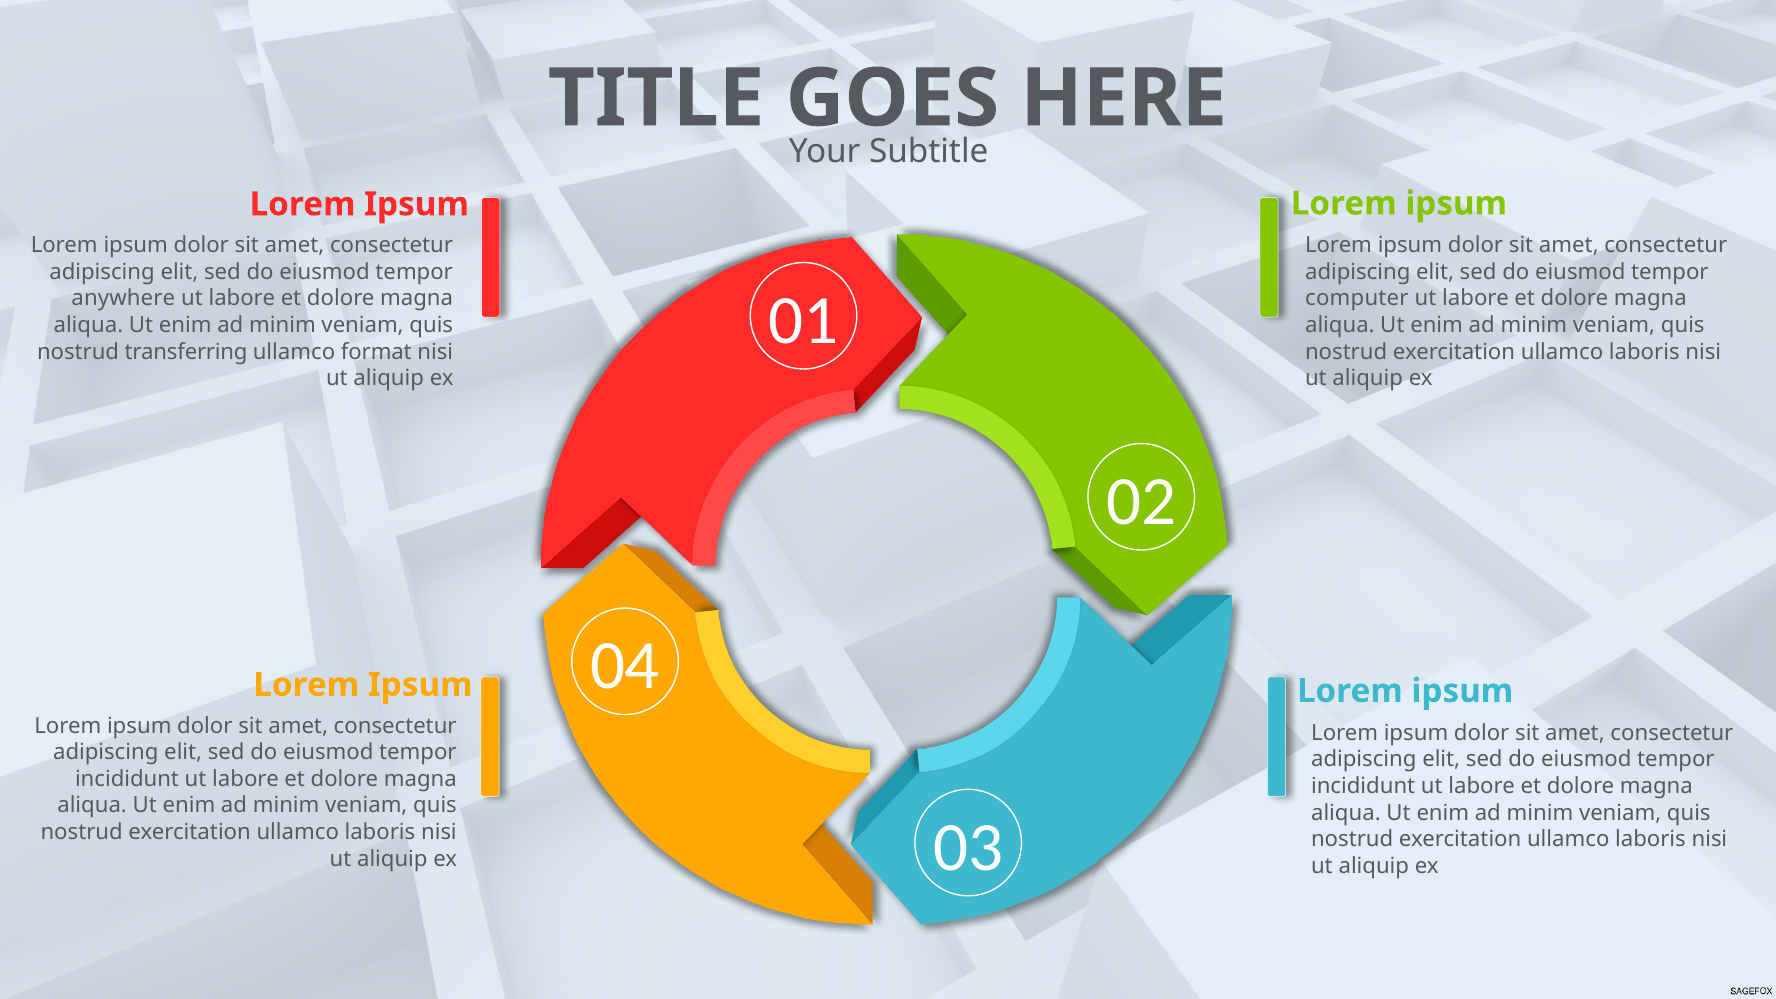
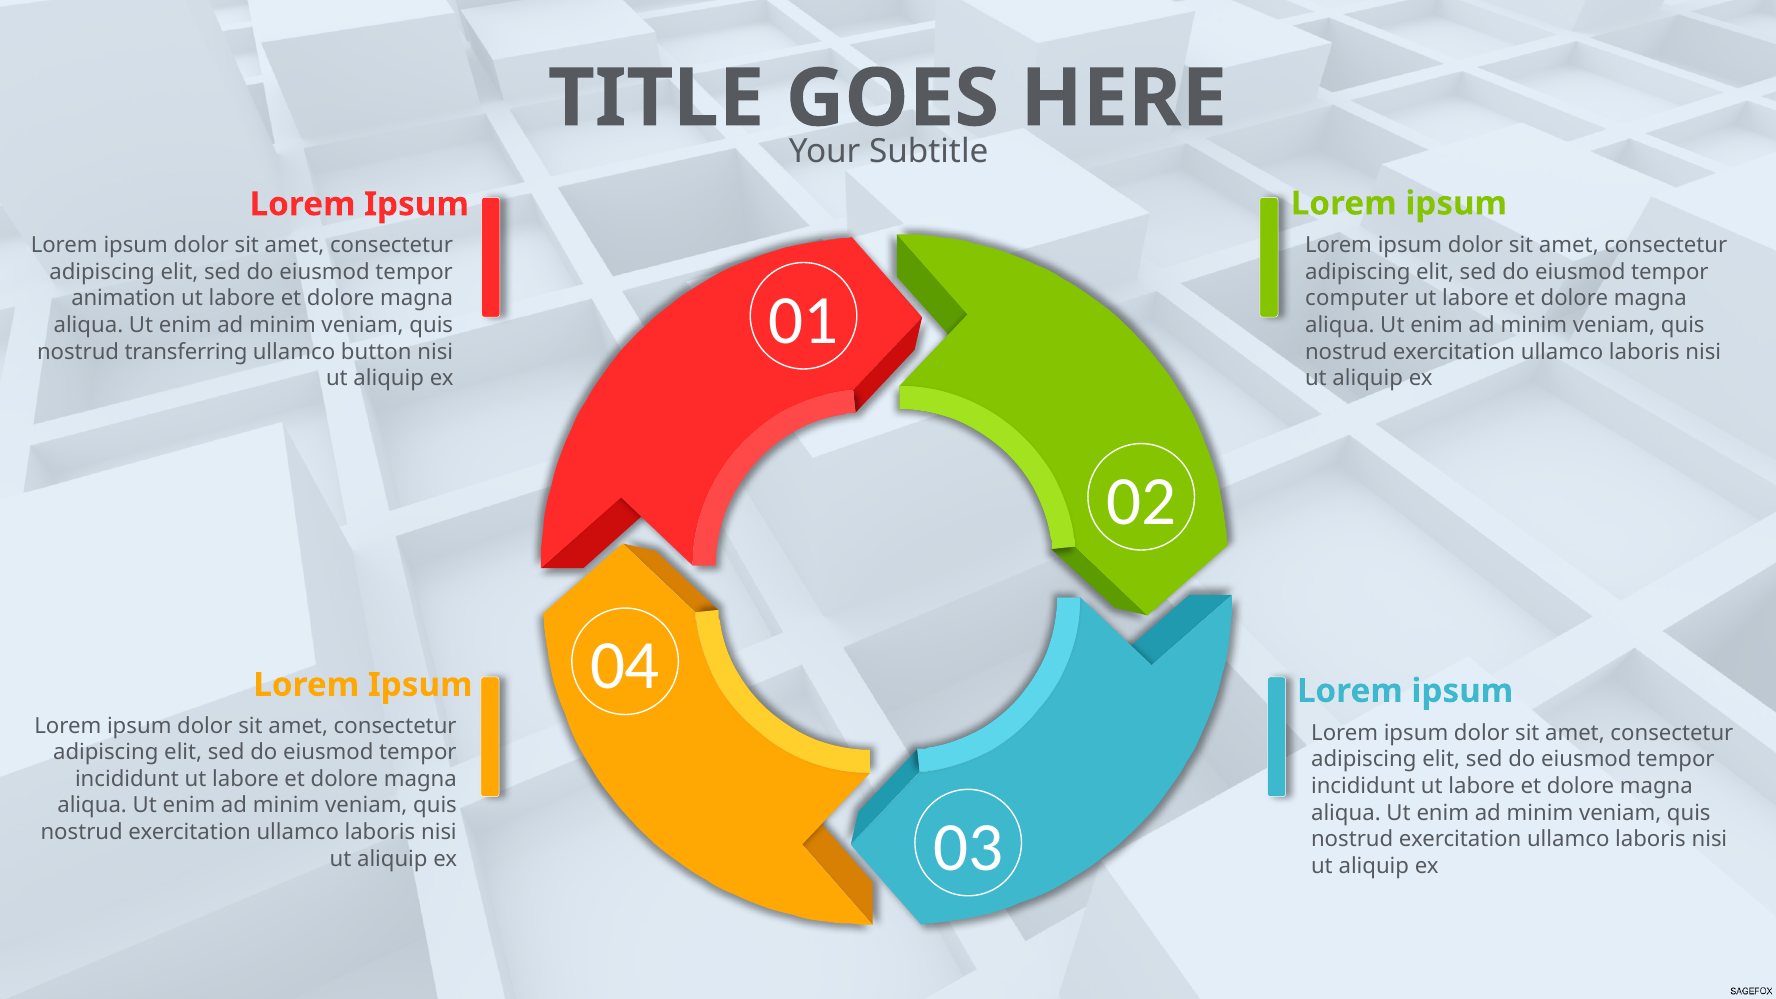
anywhere: anywhere -> animation (123, 299)
format: format -> button (376, 352)
